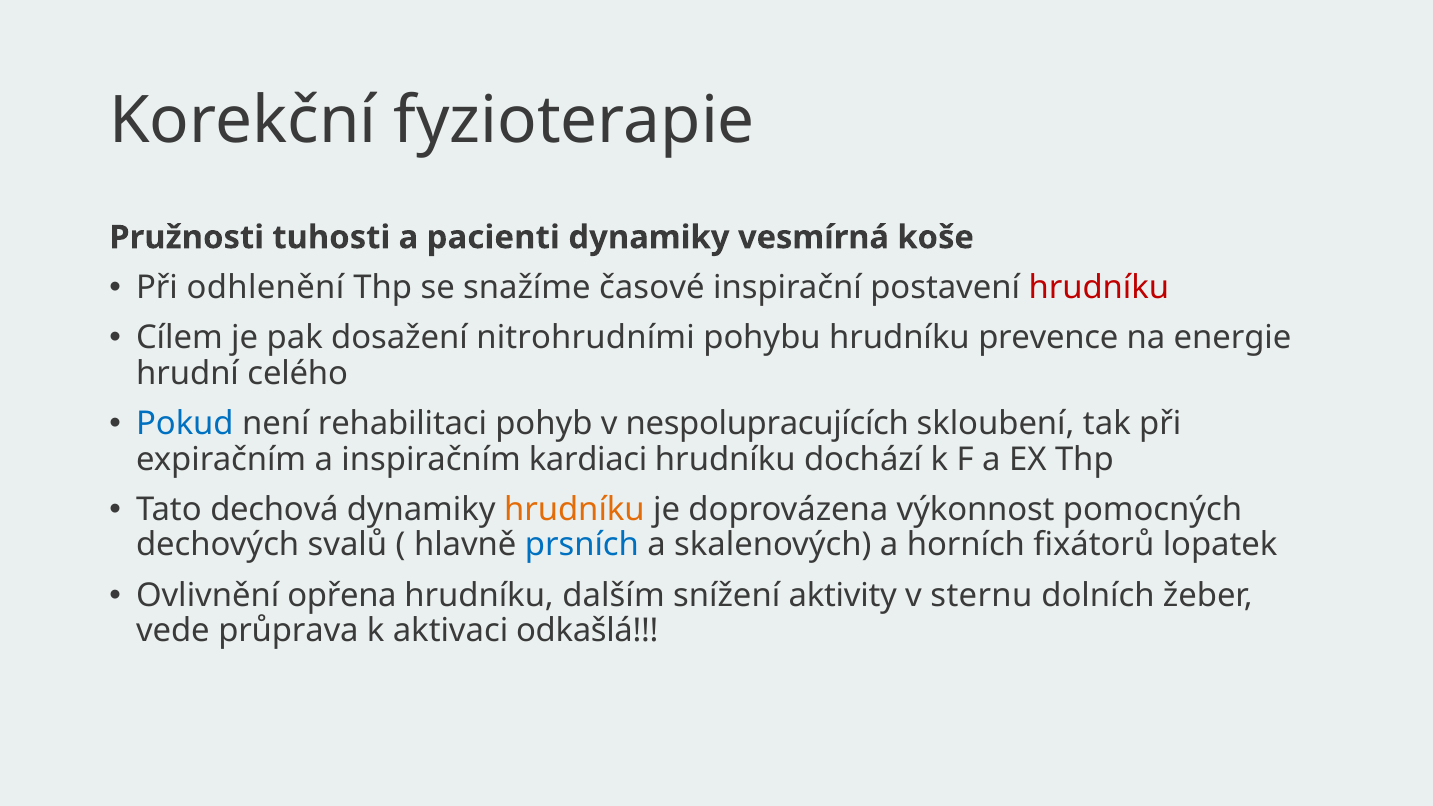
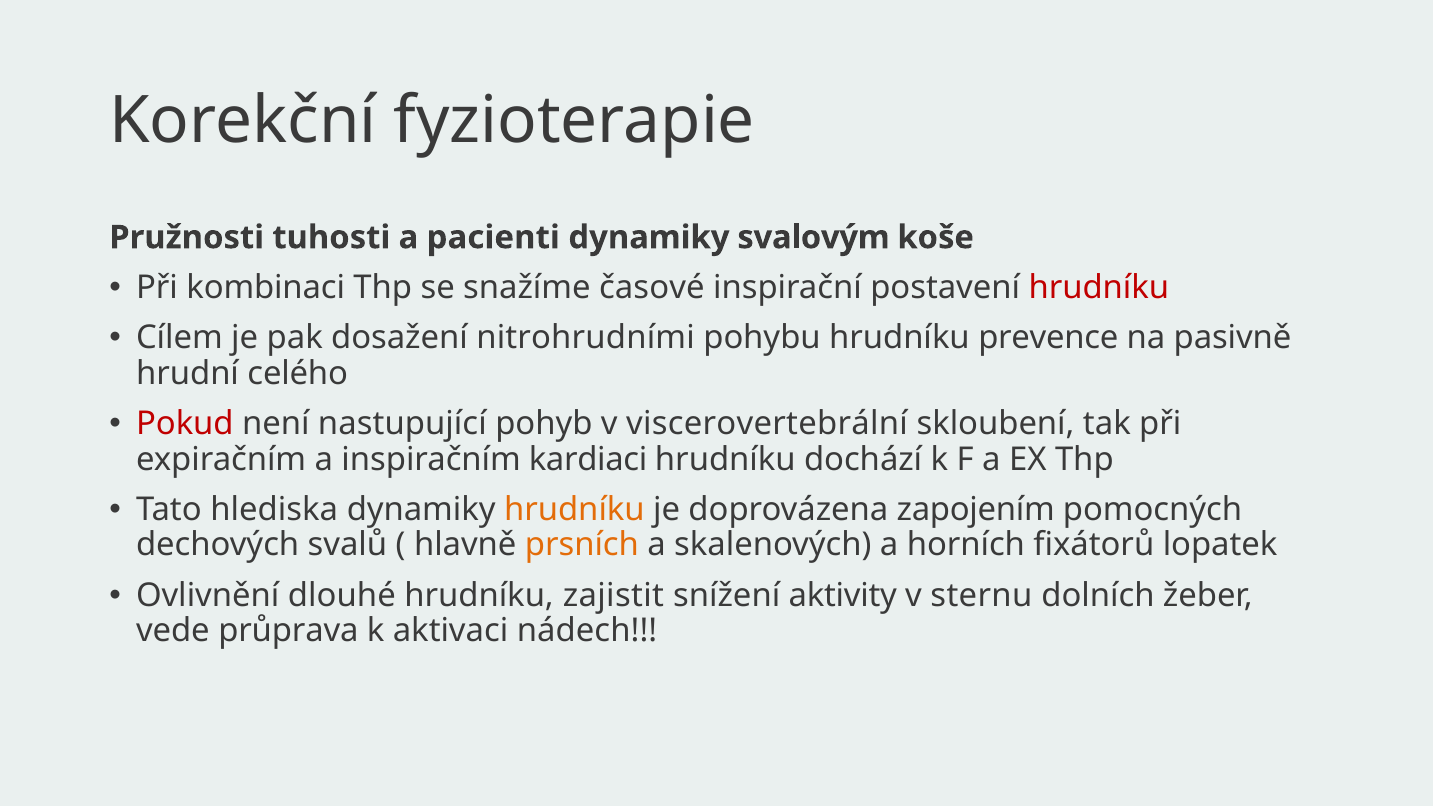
vesmírná: vesmírná -> svalovým (814, 237)
odhlenění: odhlenění -> kombinaci (266, 288)
energie: energie -> pasivně (1233, 338)
Pokud colour: blue -> red (185, 424)
rehabilitaci: rehabilitaci -> nastupující (402, 424)
nespolupracujících: nespolupracujících -> viscerovertebrální (767, 424)
dechová: dechová -> hlediska (274, 510)
výkonnost: výkonnost -> zapojením (976, 510)
prsních colour: blue -> orange (582, 545)
opřena: opřena -> dlouhé (342, 595)
dalším: dalším -> zajistit (613, 595)
odkašlá: odkašlá -> nádech (587, 631)
